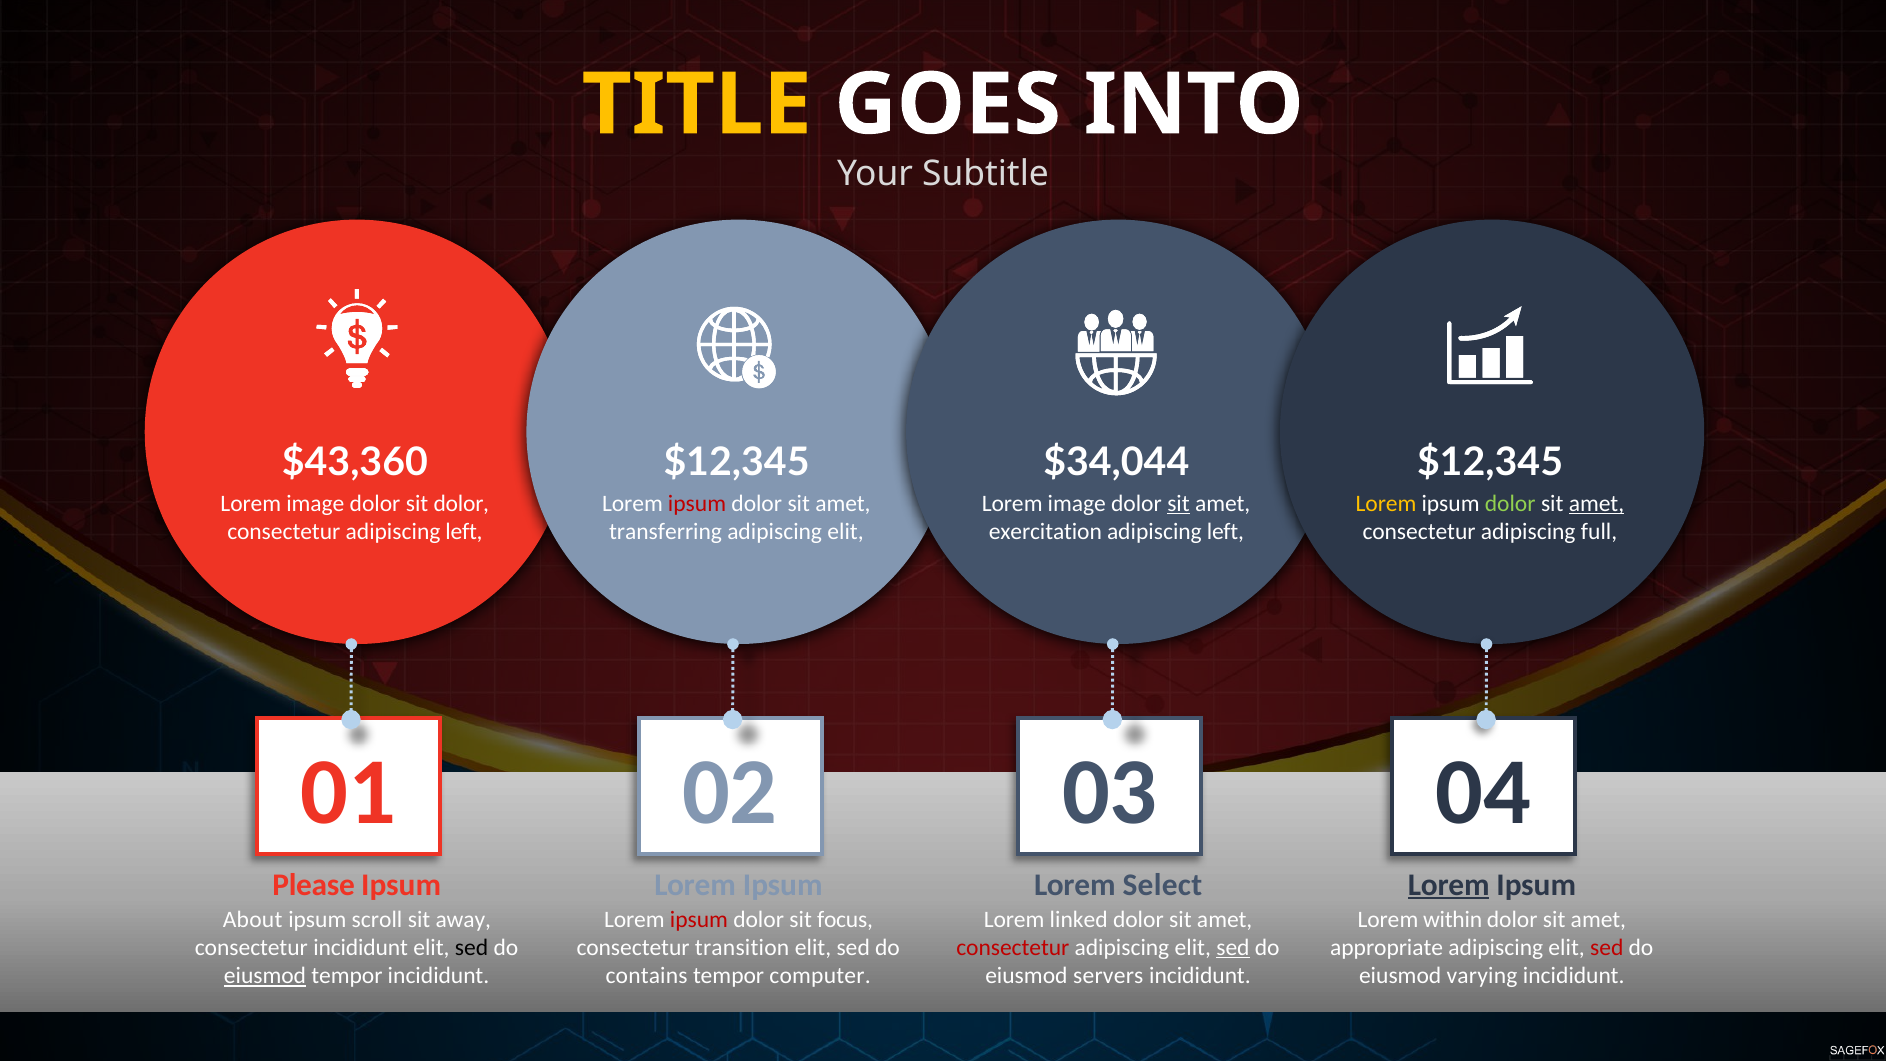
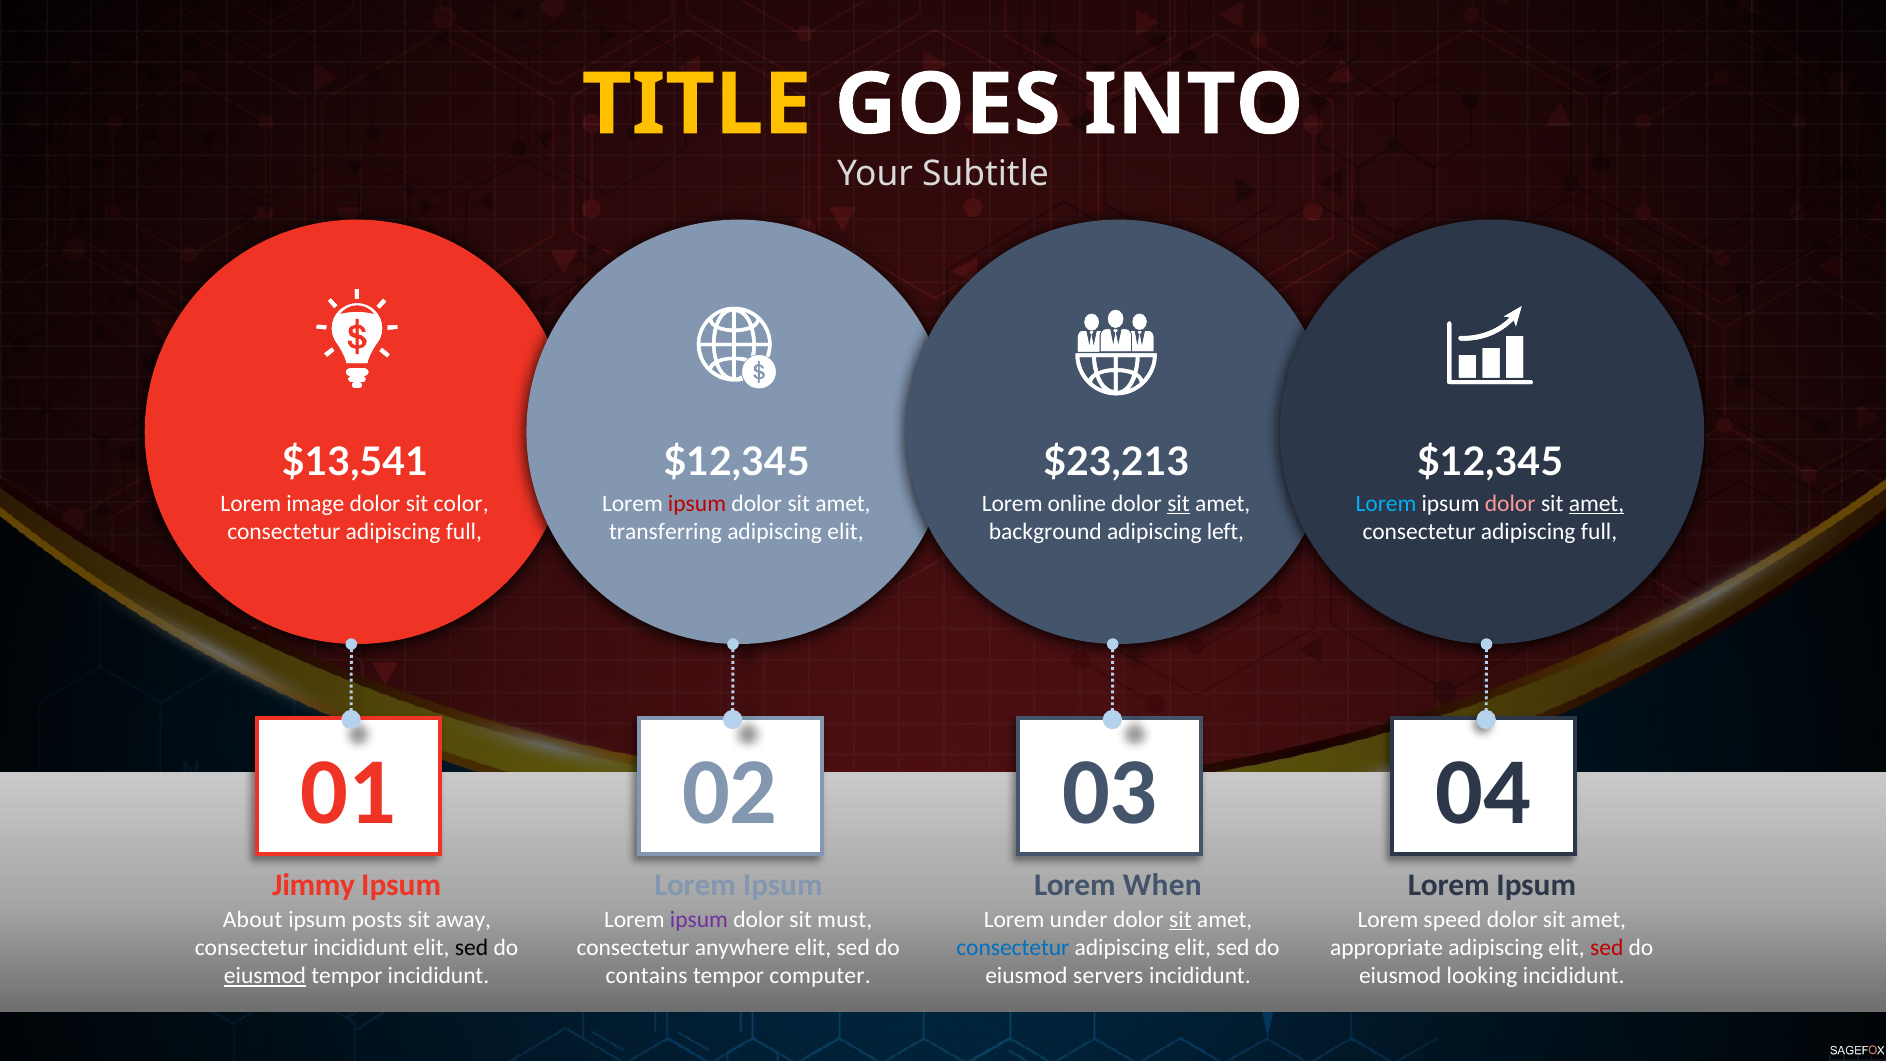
$43,360: $43,360 -> $13,541 (355, 462)
$34,044: $34,044 -> $23,213 (1116, 462)
sit dolor: dolor -> color (461, 504)
image: image -> online (1077, 504)
Lorem colour: yellow -> light blue (1386, 504)
dolor colour: light green -> pink (1510, 504)
left: left -> full (464, 532)
exercitation: exercitation -> background (1045, 532)
Please: Please -> Jimmy (314, 885)
Select: Select -> When (1162, 885)
Lorem underline: present -> none (1449, 885)
scroll: scroll -> posts (377, 919)
ipsum colour: red -> purple (699, 919)
focus: focus -> must (845, 919)
linked: linked -> under (1079, 919)
sit underline: none -> present (1180, 919)
within: within -> speed (1452, 919)
transition: transition -> anywhere (742, 948)
consectetur colour: red -> blue (1013, 948)
sed underline: present -> none (1233, 948)
varying: varying -> looking (1482, 976)
